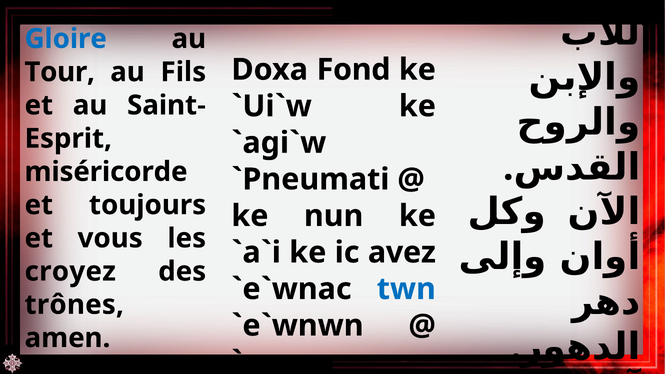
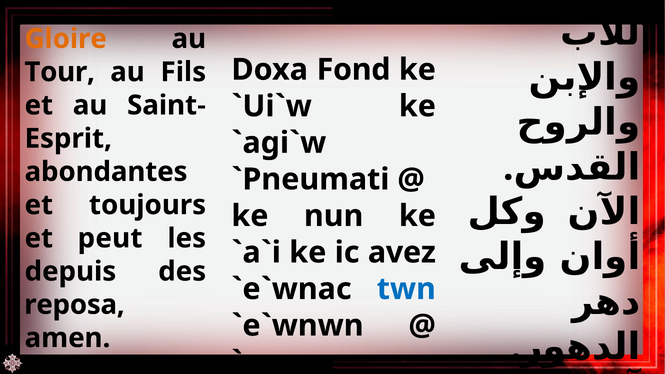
Gloire colour: blue -> orange (66, 39)
miséricorde: miséricorde -> abondantes (106, 172)
vous: vous -> peut (110, 238)
croyez: croyez -> depuis (70, 272)
trônes: trônes -> reposa (74, 305)
